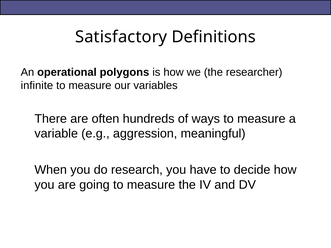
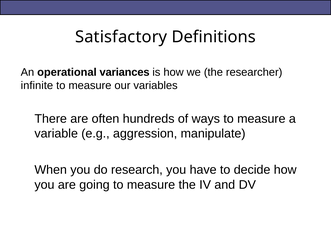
polygons: polygons -> variances (125, 72)
meaningful: meaningful -> manipulate (213, 134)
